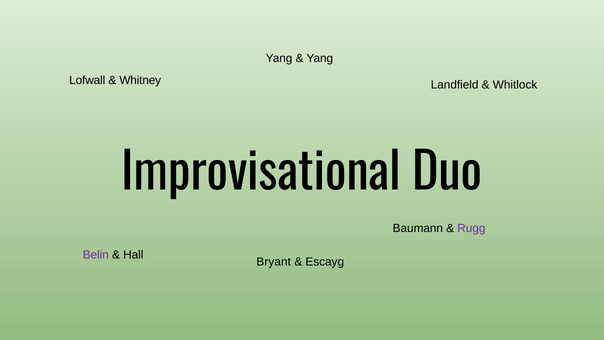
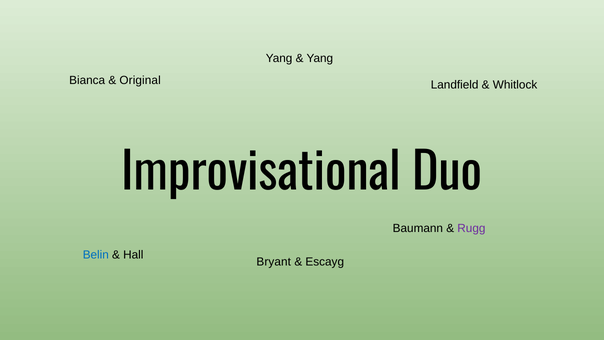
Lofwall: Lofwall -> Bianca (87, 80)
Whitney: Whitney -> Original (140, 80)
Belin colour: purple -> blue (96, 255)
